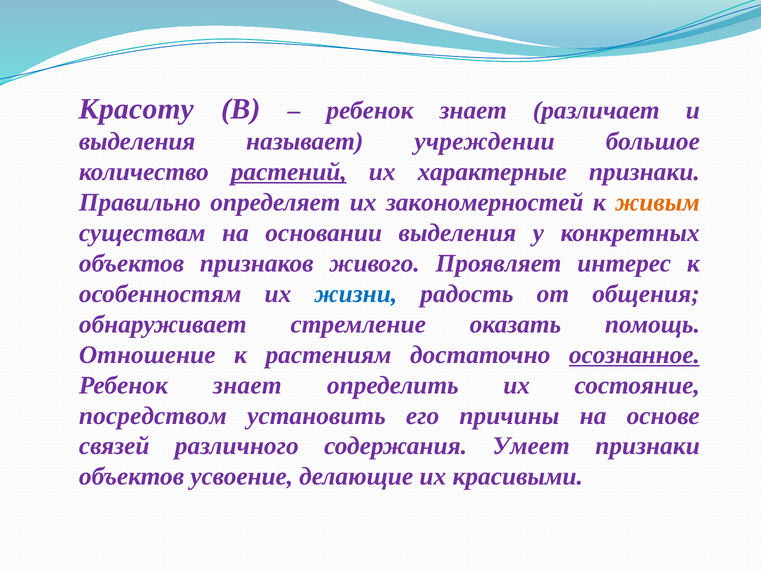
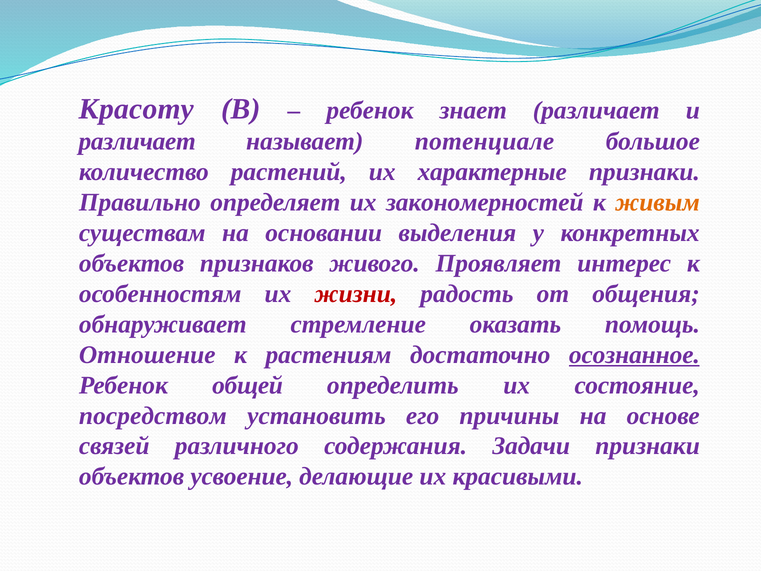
выделения: выделения -> различает (137, 142)
учреждении: учреждении -> потенциале (484, 142)
растений underline: present -> none (289, 172)
жизни colour: blue -> red (356, 294)
знает: знает -> общей (248, 385)
Умеет: Умеет -> Задачи (531, 446)
